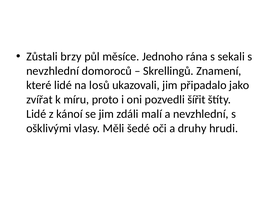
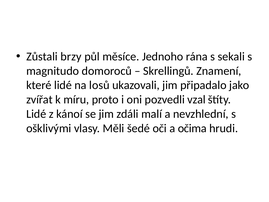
nevzhlední: nevzhlední -> magnitudo (53, 71)
šířit: šířit -> vzal (196, 99)
druhy: druhy -> očima (192, 128)
